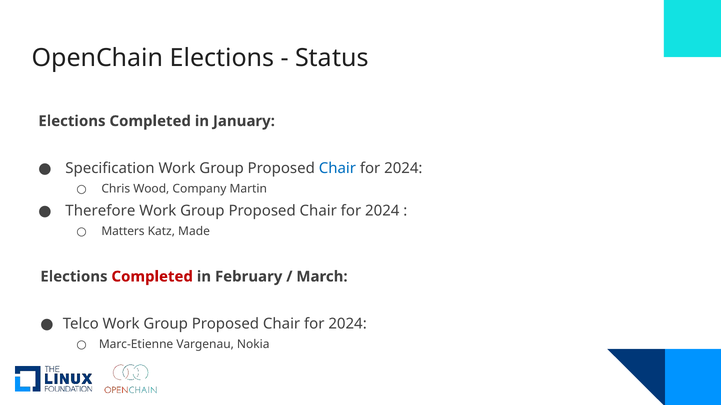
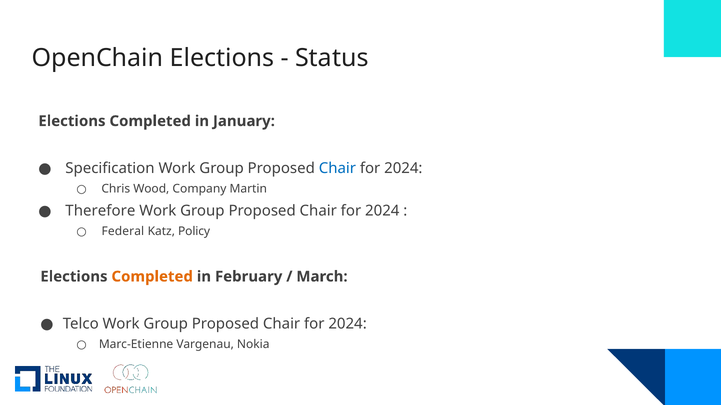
Matters: Matters -> Federal (123, 232)
Made: Made -> Policy (194, 232)
Completed colour: red -> orange (152, 277)
